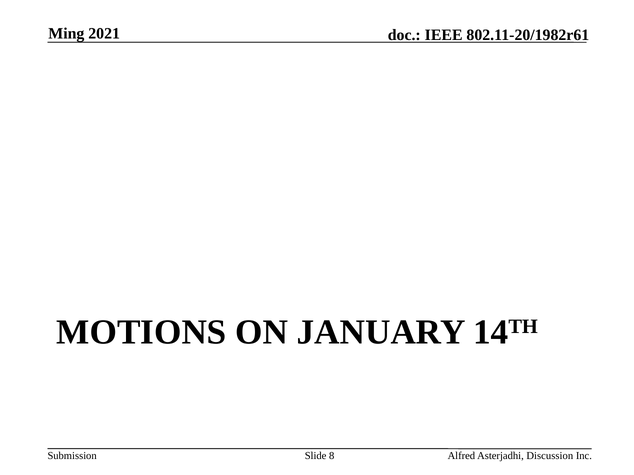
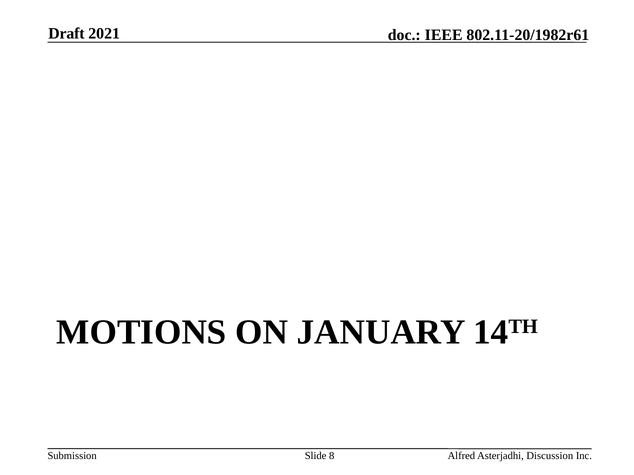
Ming: Ming -> Draft (66, 34)
